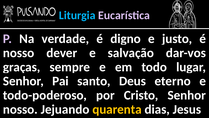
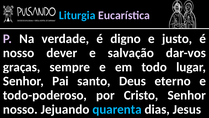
quarenta colour: yellow -> light blue (117, 109)
